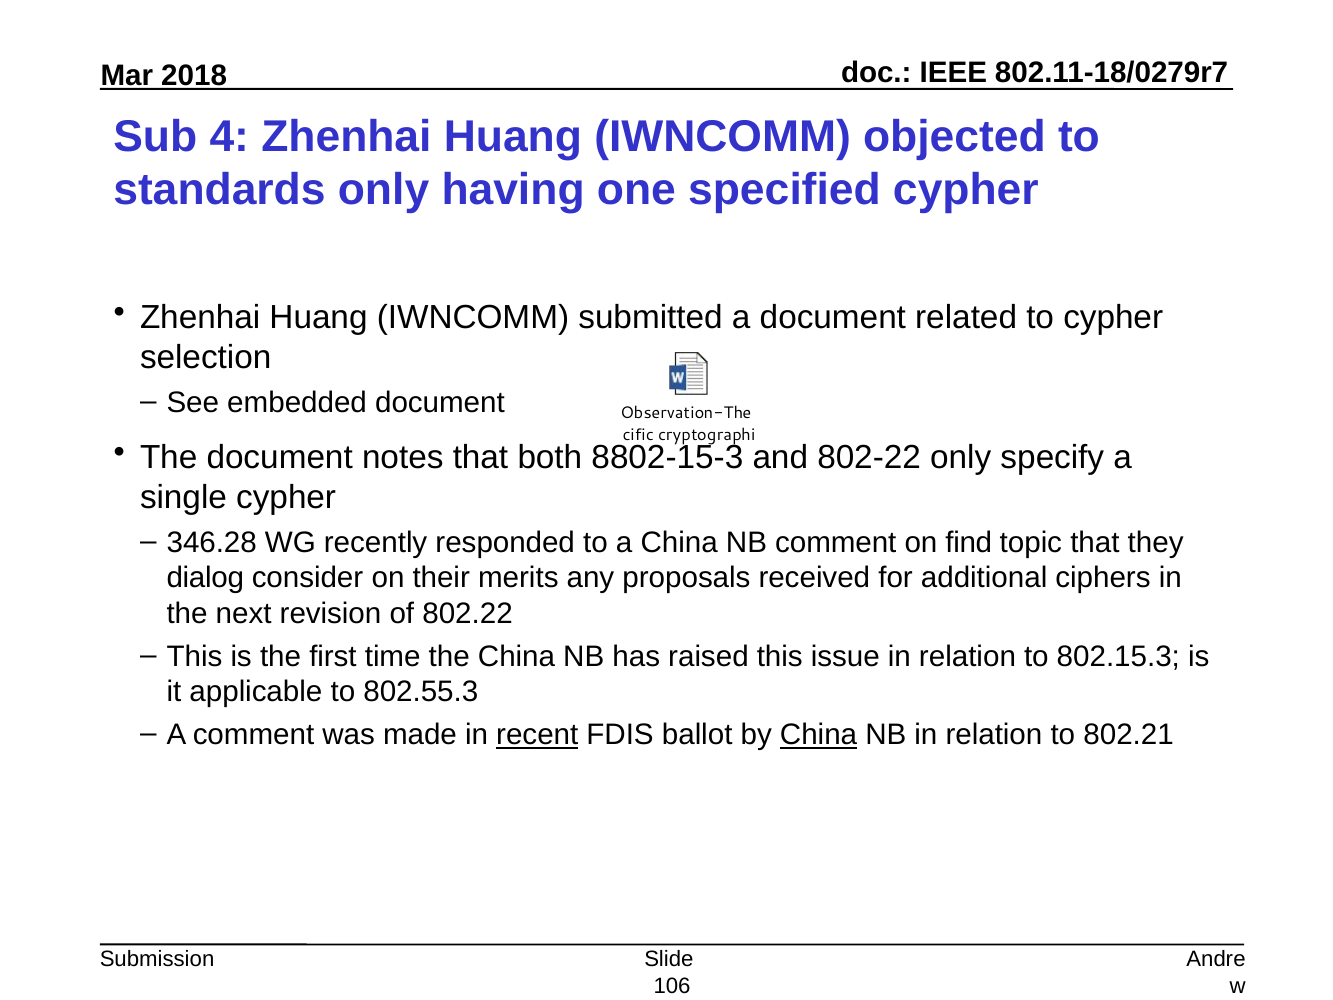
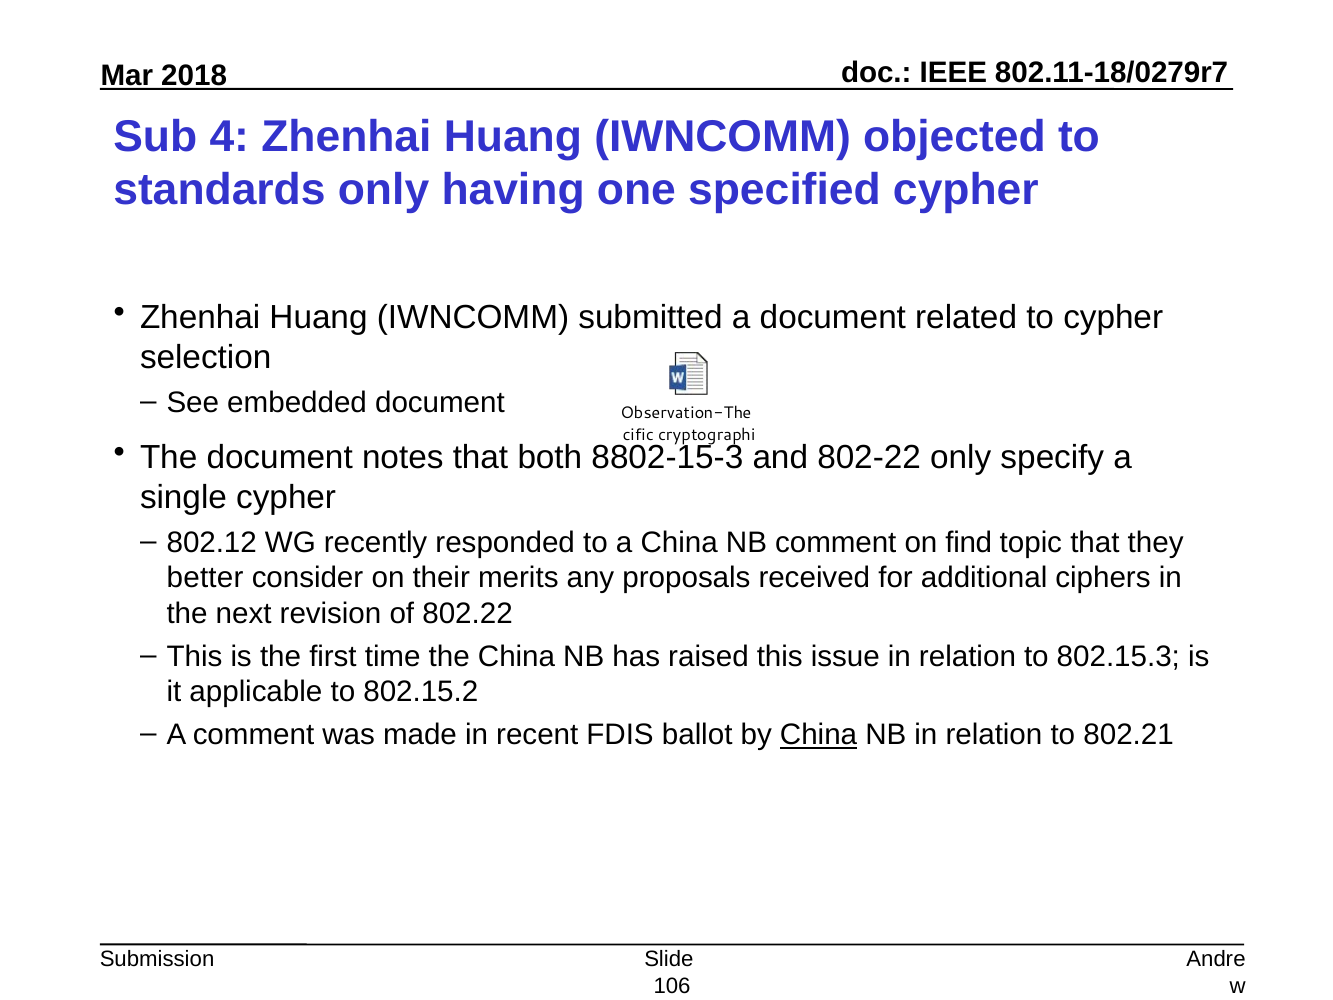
346.28: 346.28 -> 802.12 (212, 542)
dialog: dialog -> better (205, 578)
802.55.3: 802.55.3 -> 802.15.2 (421, 692)
recent underline: present -> none (537, 735)
